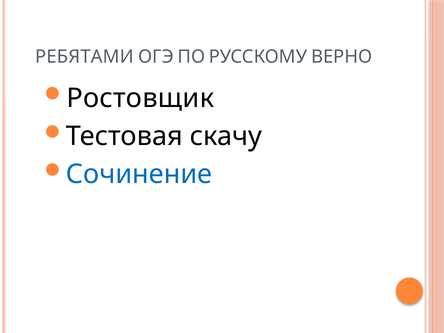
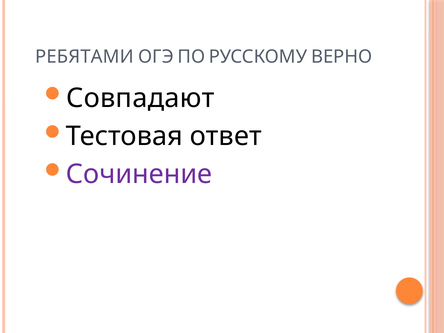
Ростовщик: Ростовщик -> Совпадают (140, 98)
скачу: скачу -> ответ (226, 136)
Сочинение colour: blue -> purple (139, 174)
